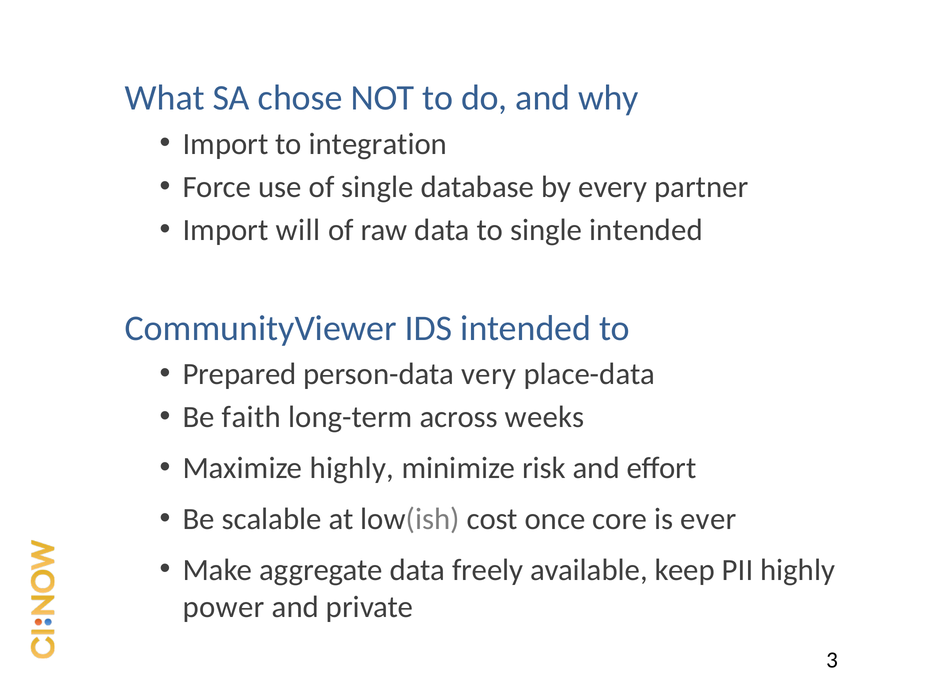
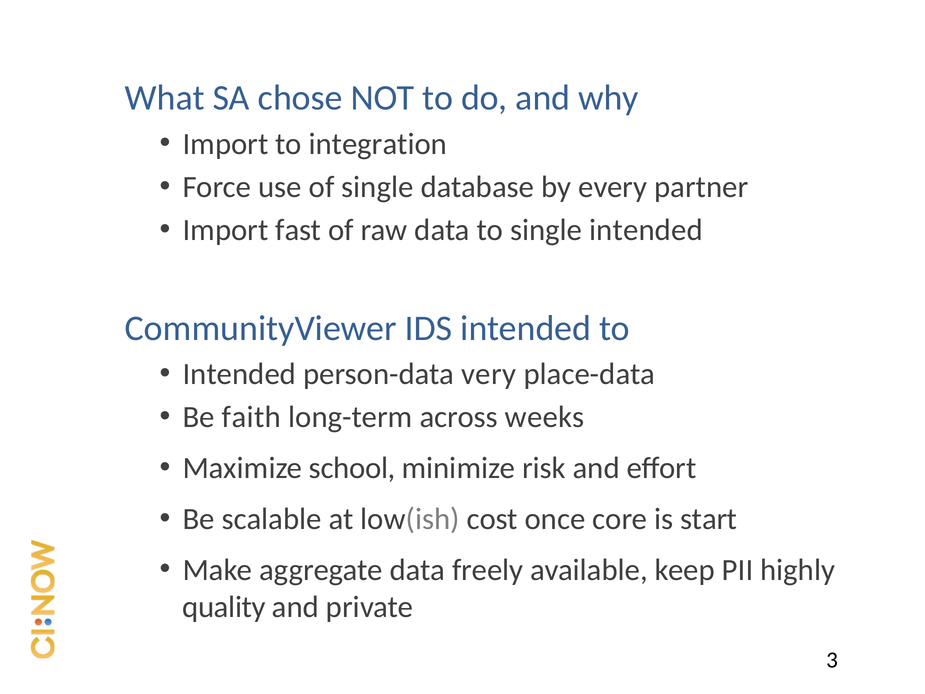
will: will -> fast (298, 230)
Prepared: Prepared -> Intended (239, 374)
Maximize highly: highly -> school (352, 468)
ever: ever -> start (709, 519)
power: power -> quality (224, 607)
